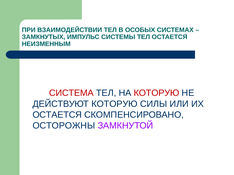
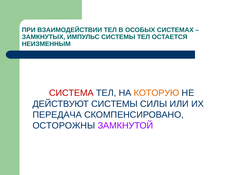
КОТОРУЮ colour: red -> orange (157, 93)
ДЕЙСТВУЮТ КОТОРУЮ: КОТОРУЮ -> СИСТЕМЫ (114, 104)
ОСТАЕТСЯ: ОСТАЕТСЯ -> ПЕРЕДАЧА (57, 115)
